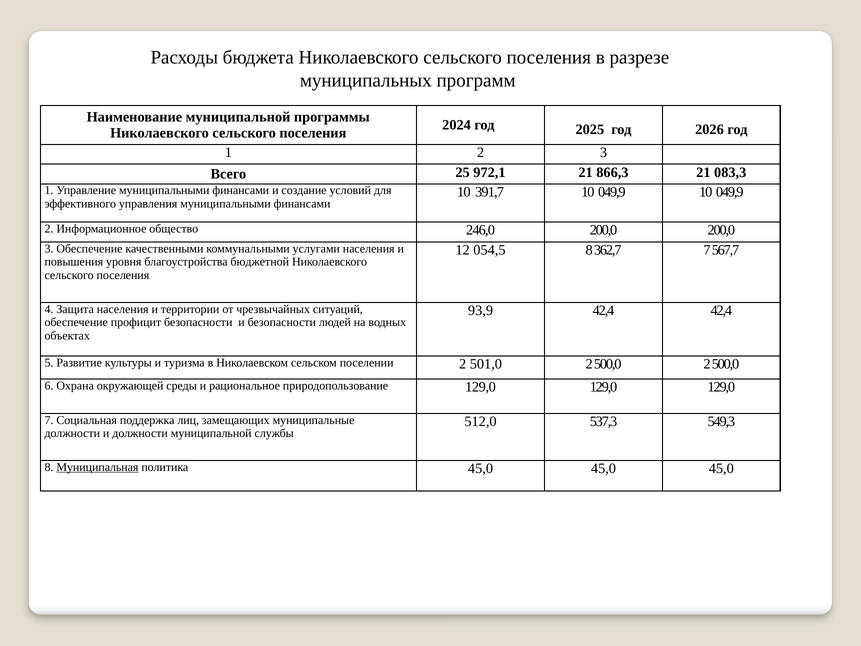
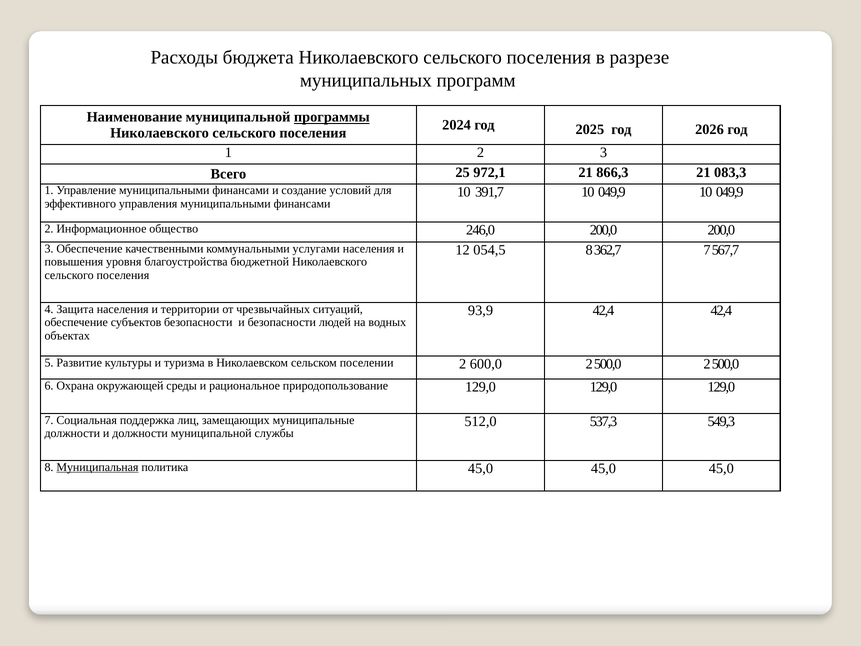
программы underline: none -> present (332, 117)
профицит: профицит -> субъектов (136, 322)
501,0: 501,0 -> 600,0 (486, 364)
